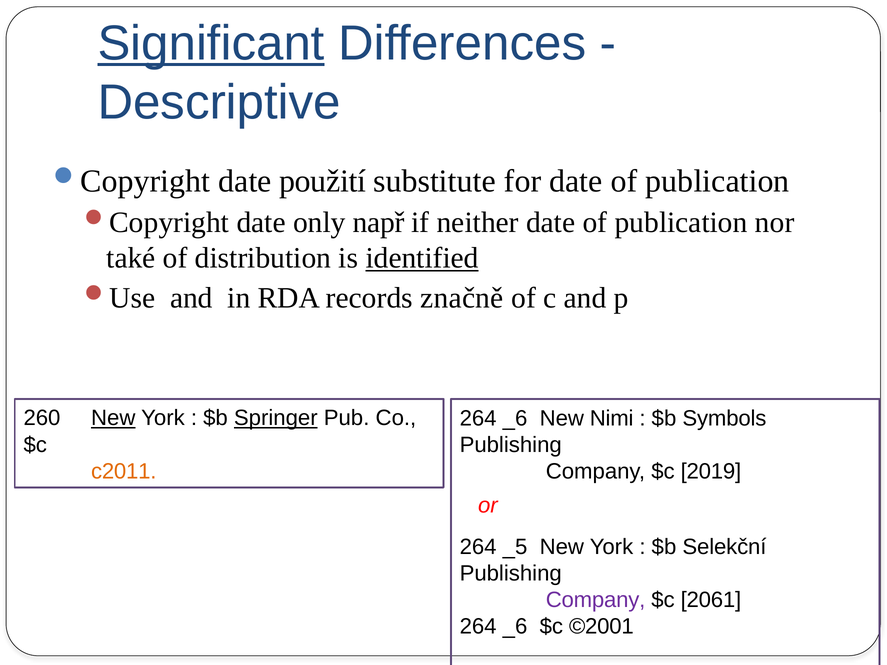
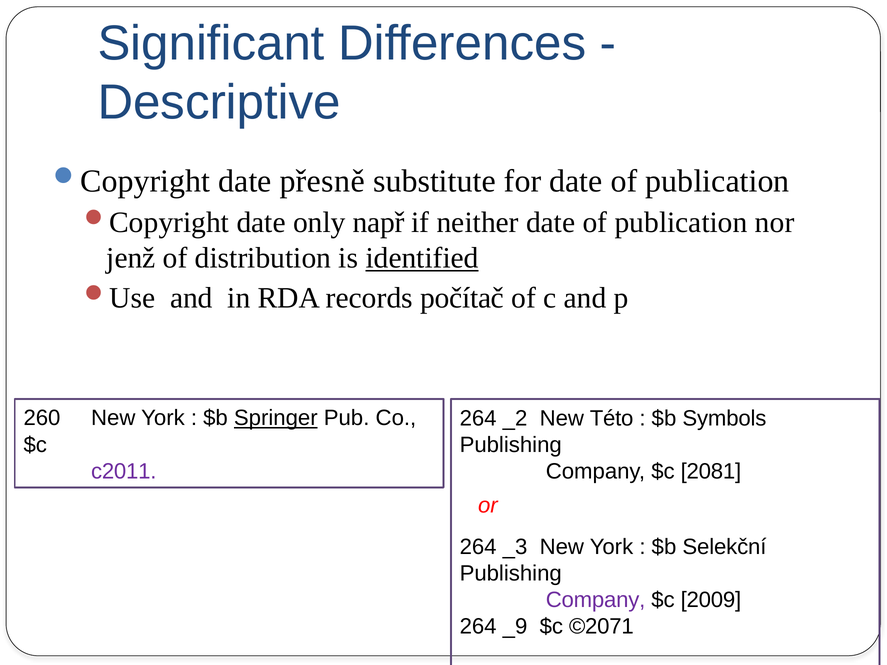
Significant underline: present -> none (211, 43)
použití: použití -> přesně (322, 181)
také: také -> jenž (131, 258)
značně: značně -> počítač (462, 298)
New underline: present -> none (113, 418)
_6: _6 -> _2 (515, 418)
Nimi: Nimi -> Této (612, 418)
c2011 colour: orange -> purple (124, 472)
2019: 2019 -> 2081 (711, 472)
_5: _5 -> _3 (515, 547)
2061: 2061 -> 2009 (711, 600)
_6: _6 -> _9 (515, 627)
©2001: ©2001 -> ©2071 (601, 627)
